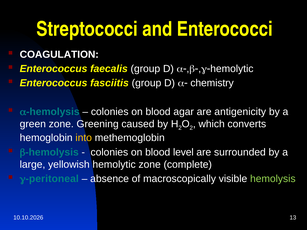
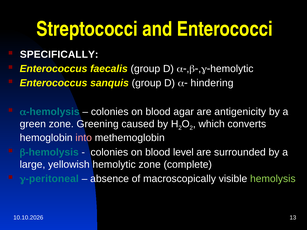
COAGULATION: COAGULATION -> SPECIFICALLY (59, 54)
fasciitis: fasciitis -> sanquis (110, 83)
chemistry: chemistry -> hindering (212, 83)
into colour: yellow -> pink (84, 138)
